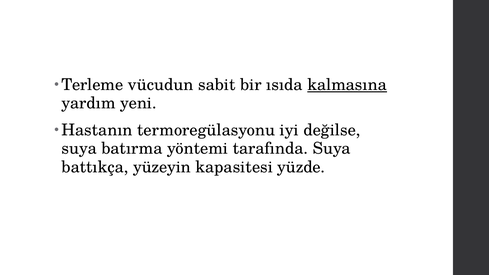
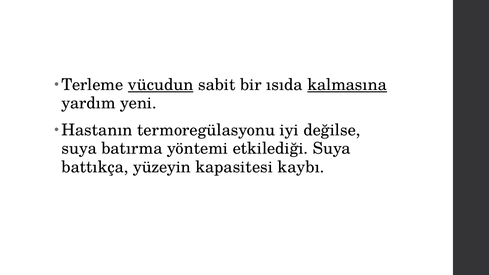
vücudun underline: none -> present (161, 85)
tarafında: tarafında -> etkilediği (270, 149)
yüzde: yüzde -> kaybı (301, 167)
